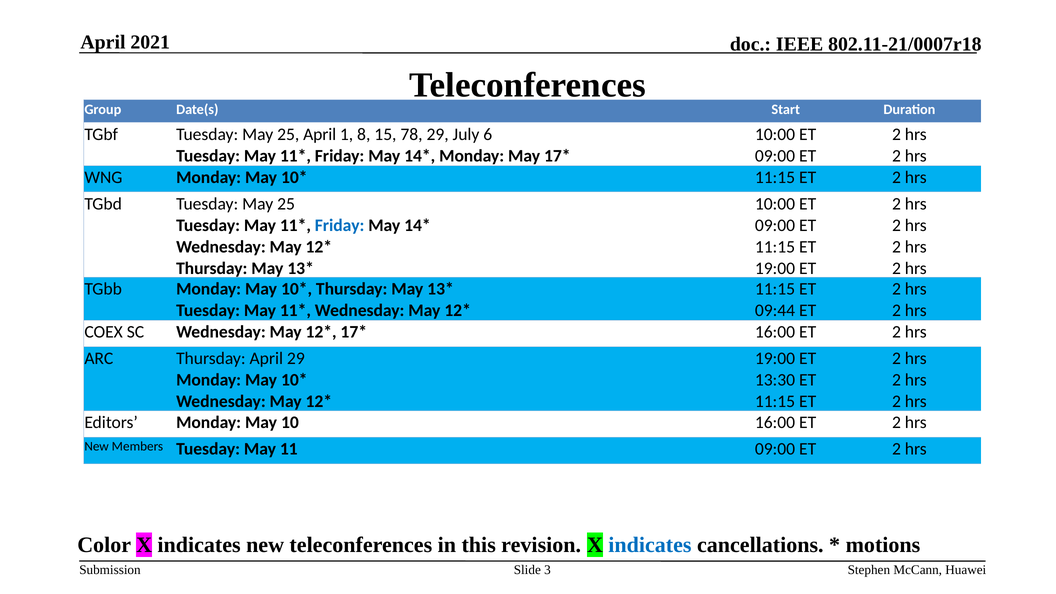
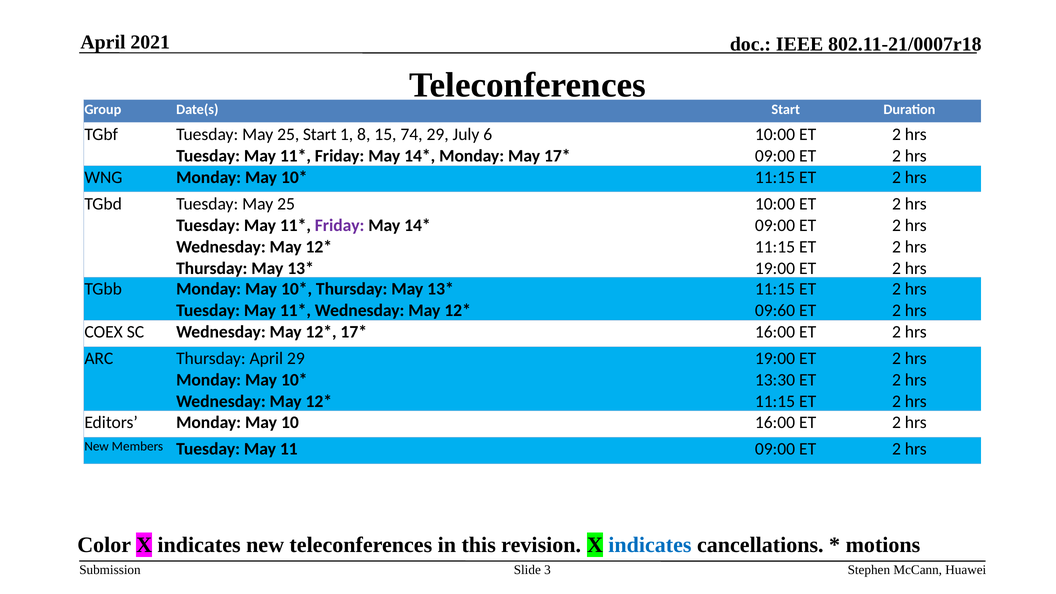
25 April: April -> Start (320, 134)
78: 78 -> 74 (412, 134)
Friday colour: blue -> purple (340, 225)
09:44: 09:44 -> 09:60 (775, 311)
